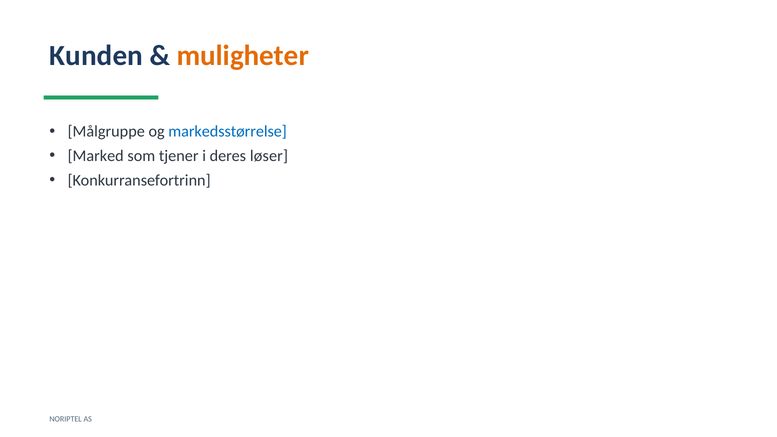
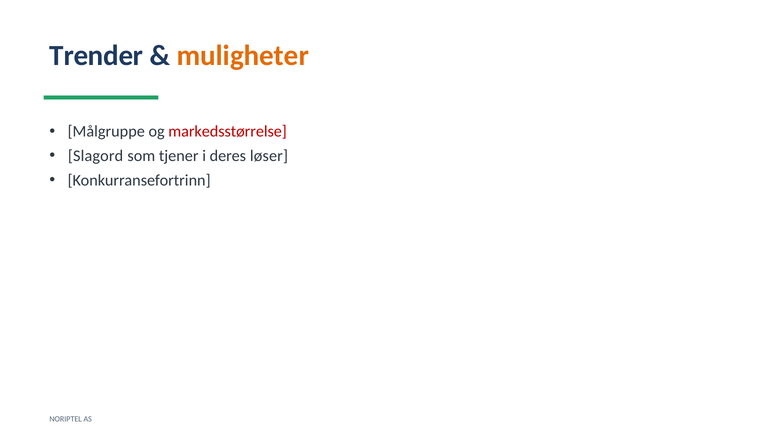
Kunden: Kunden -> Trender (96, 55)
markedsstørrelse colour: blue -> red (228, 132)
Marked: Marked -> Slagord (96, 156)
